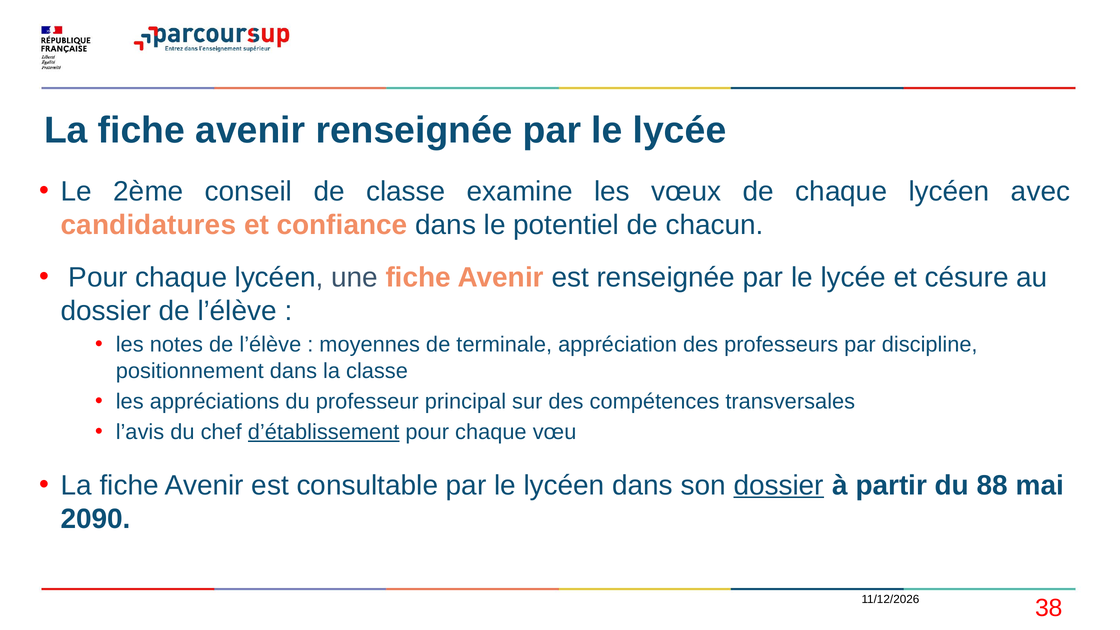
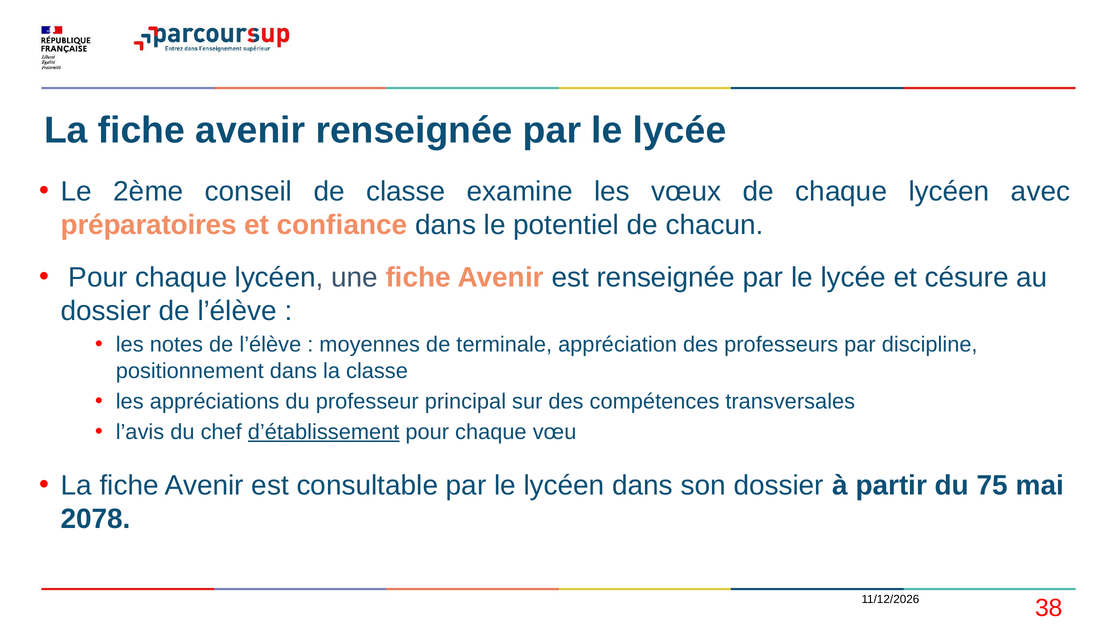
candidatures: candidatures -> préparatoires (149, 225)
dossier underline: present -> none (779, 485)
88: 88 -> 75 (992, 485)
2090: 2090 -> 2078 (96, 519)
